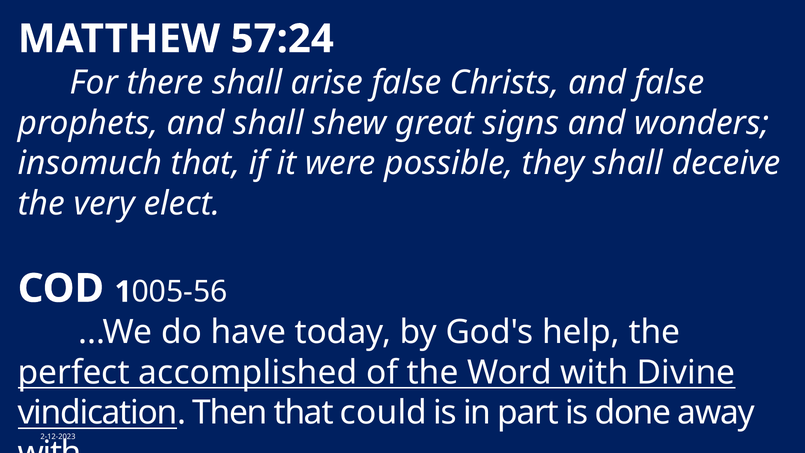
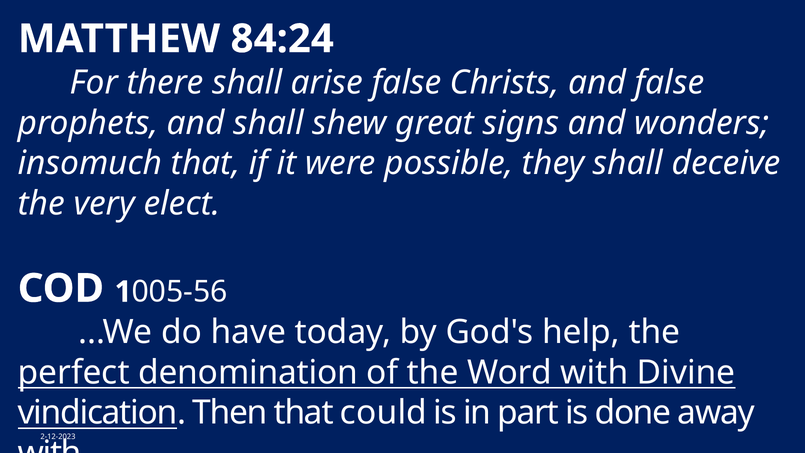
57:24: 57:24 -> 84:24 (282, 39)
accomplished: accomplished -> denomination (248, 372)
